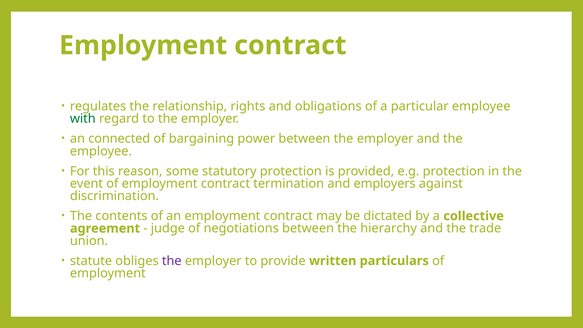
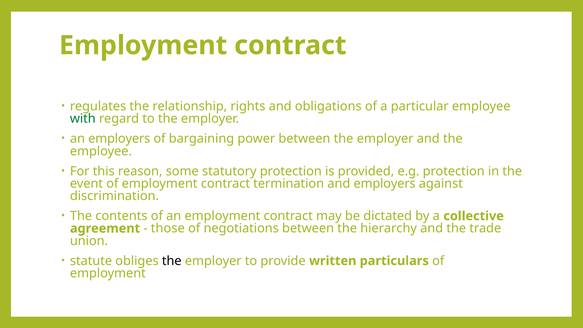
an connected: connected -> employers (119, 139)
judge: judge -> those (168, 228)
the colour: purple -> black (172, 261)
